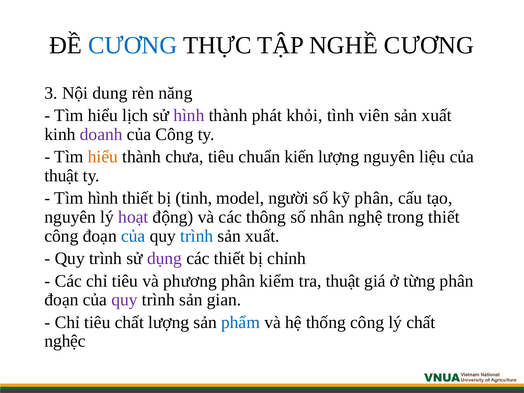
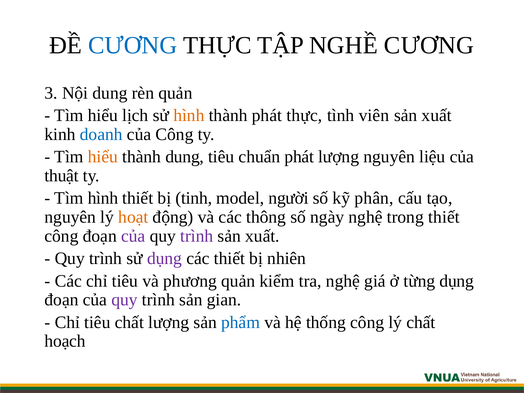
rèn năng: năng -> quản (175, 93)
hình colour: purple -> orange (189, 115)
phát khỏi: khỏi -> thực (304, 115)
doanh colour: purple -> blue (101, 134)
thành chưa: chưa -> dung (185, 157)
chuẩn kiến: kiến -> phát (299, 157)
hoạt colour: purple -> orange (133, 217)
nhân: nhân -> ngày (327, 217)
của colour: blue -> purple (133, 236)
trình colour: blue -> purple (197, 236)
chỉnh: chỉnh -> nhiên (287, 258)
phương phân: phân -> quản (238, 281)
tra thuật: thuật -> nghệ (343, 281)
từng phân: phân -> dụng (457, 281)
nghệc: nghệc -> hoạch (65, 341)
